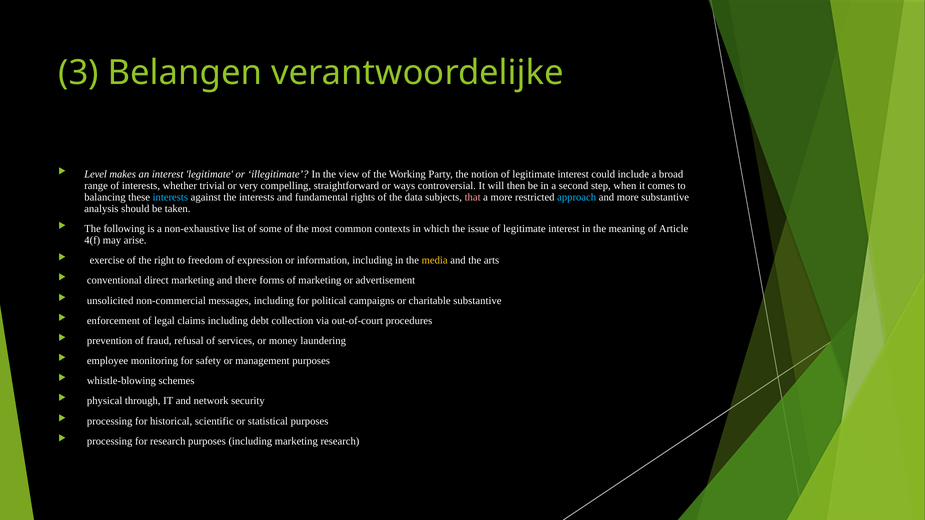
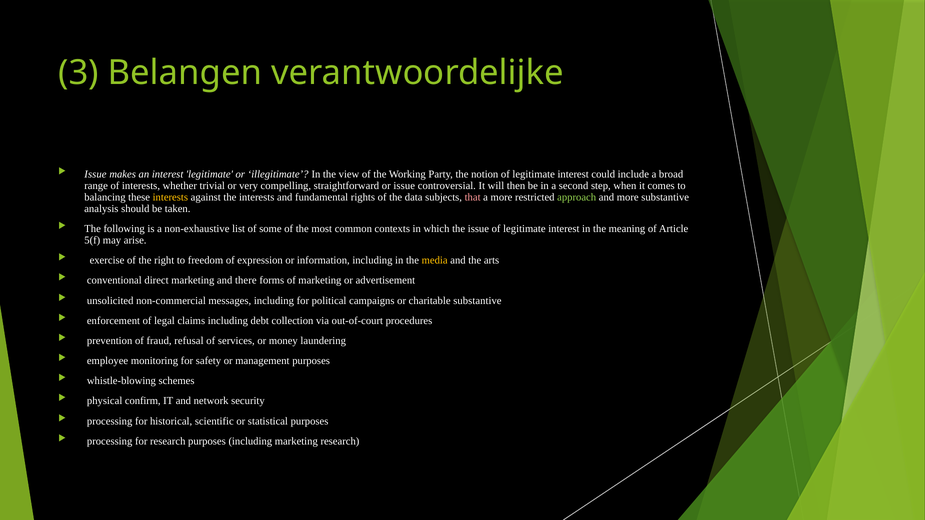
Level: Level -> Issue (95, 175)
or ways: ways -> issue (404, 186)
interests colour: light blue -> yellow (170, 197)
approach colour: light blue -> light green (577, 197)
4(f: 4(f -> 5(f (92, 240)
through: through -> confirm (143, 401)
